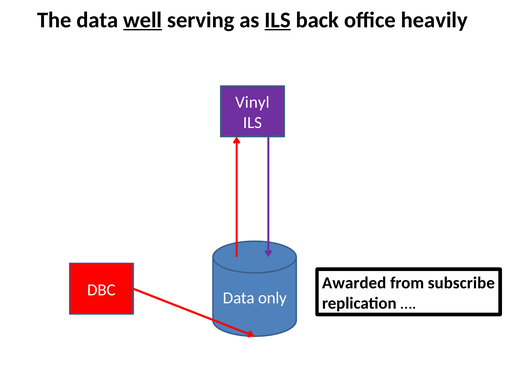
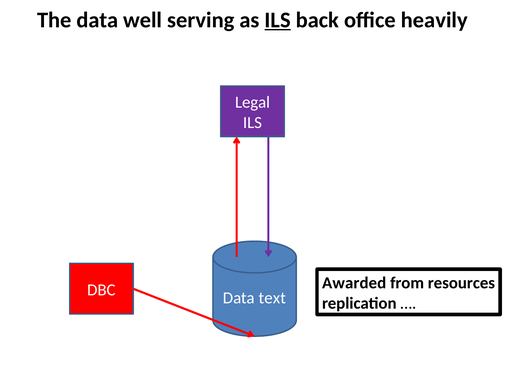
well underline: present -> none (143, 20)
Vinyl: Vinyl -> Legal (253, 102)
subscribe: subscribe -> resources (461, 283)
only: only -> text (272, 298)
